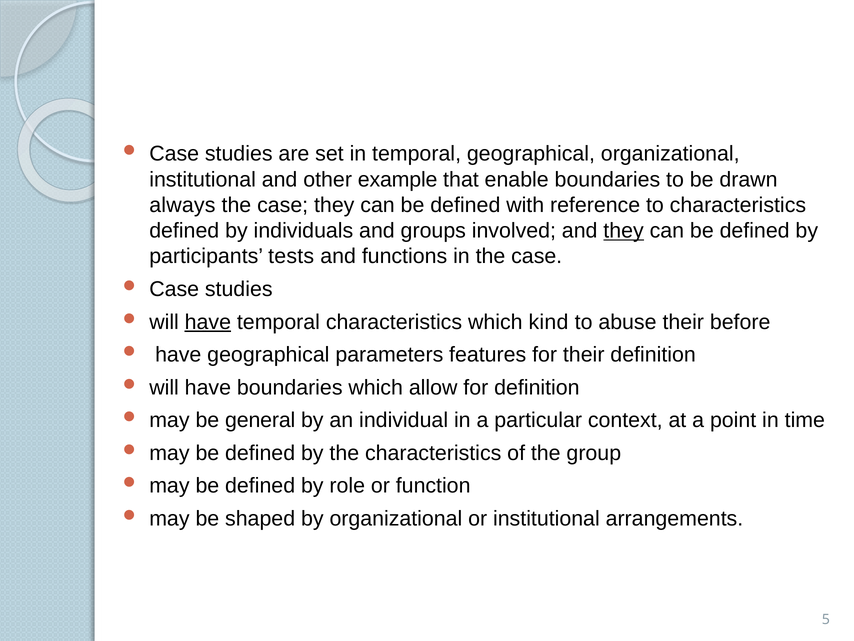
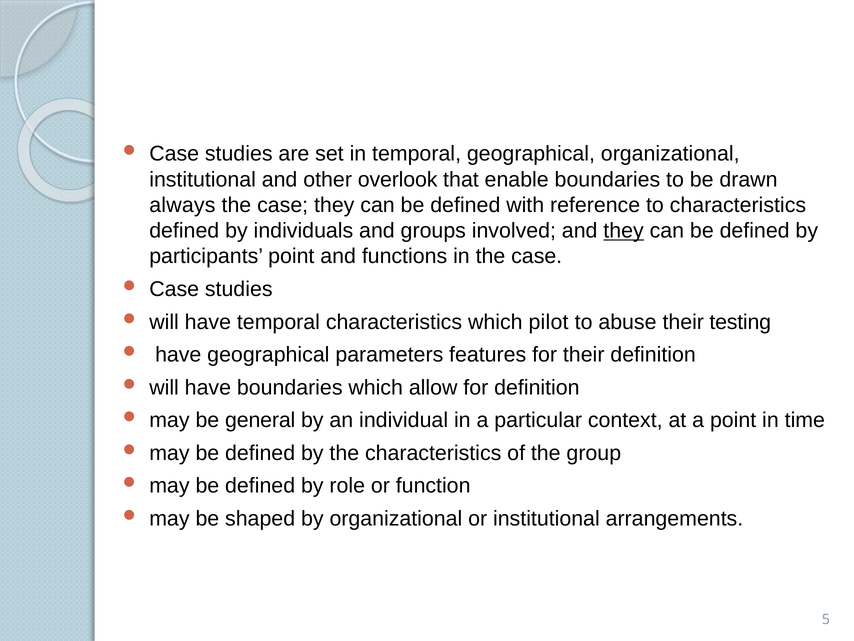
example: example -> overlook (398, 179)
participants tests: tests -> point (291, 256)
have underline: present -> none (208, 322)
kind: kind -> pilot (549, 322)
before: before -> testing (740, 322)
